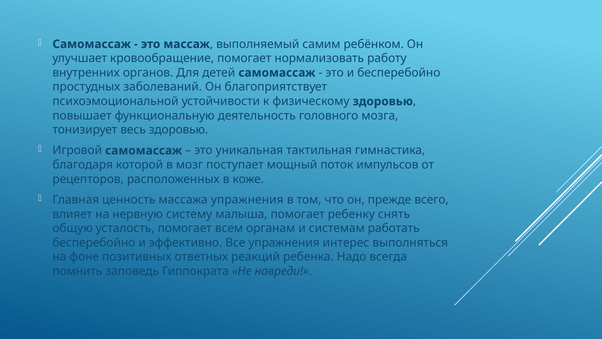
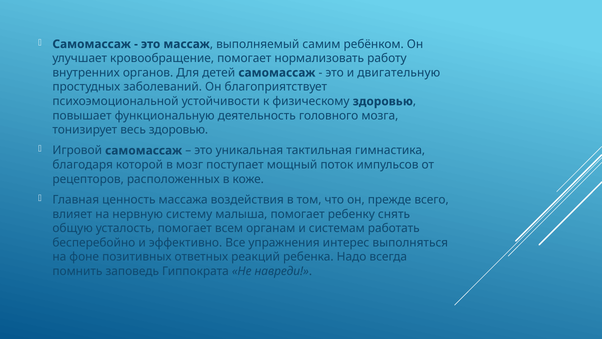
и бесперебойно: бесперебойно -> двигательную (399, 73)
массажа упражнения: упражнения -> воздействия (247, 200)
